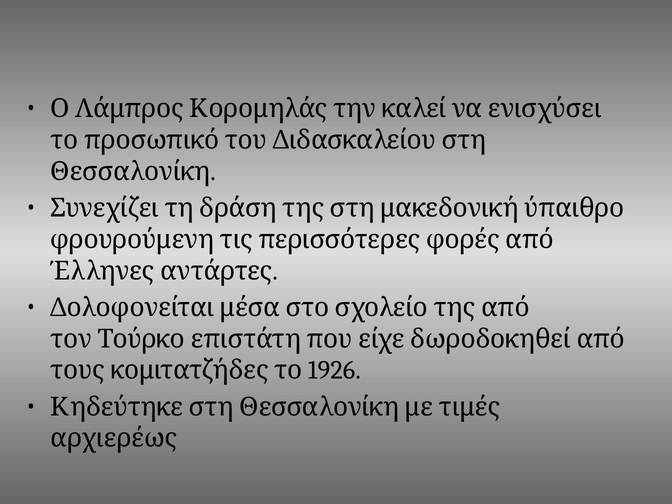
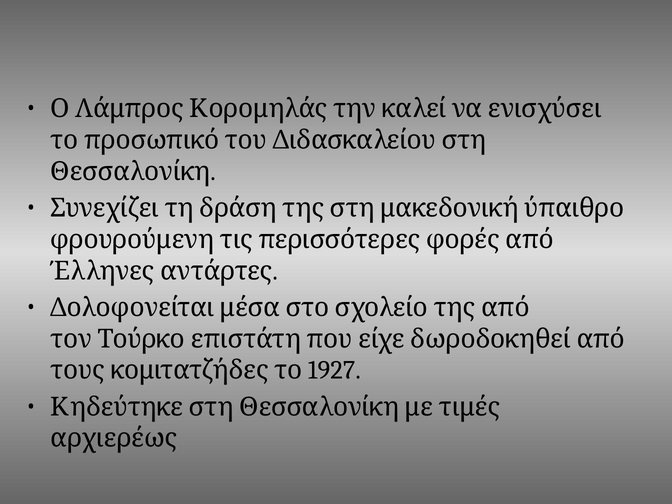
1926: 1926 -> 1927 (334, 370)
